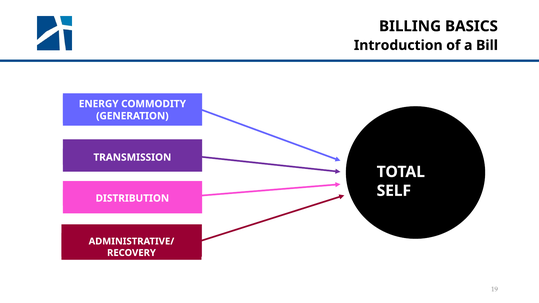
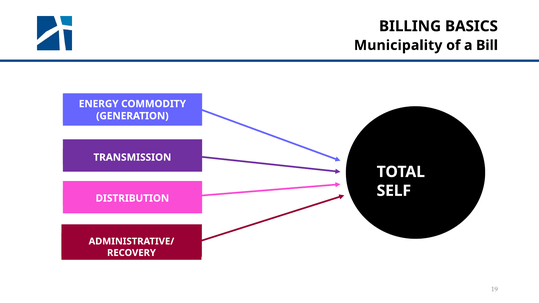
Introduction: Introduction -> Municipality (398, 45)
